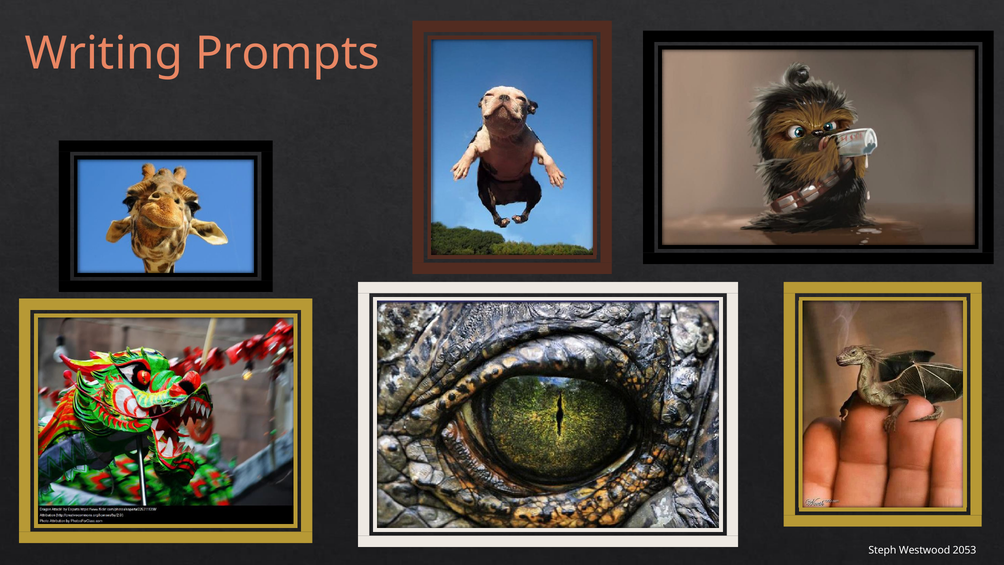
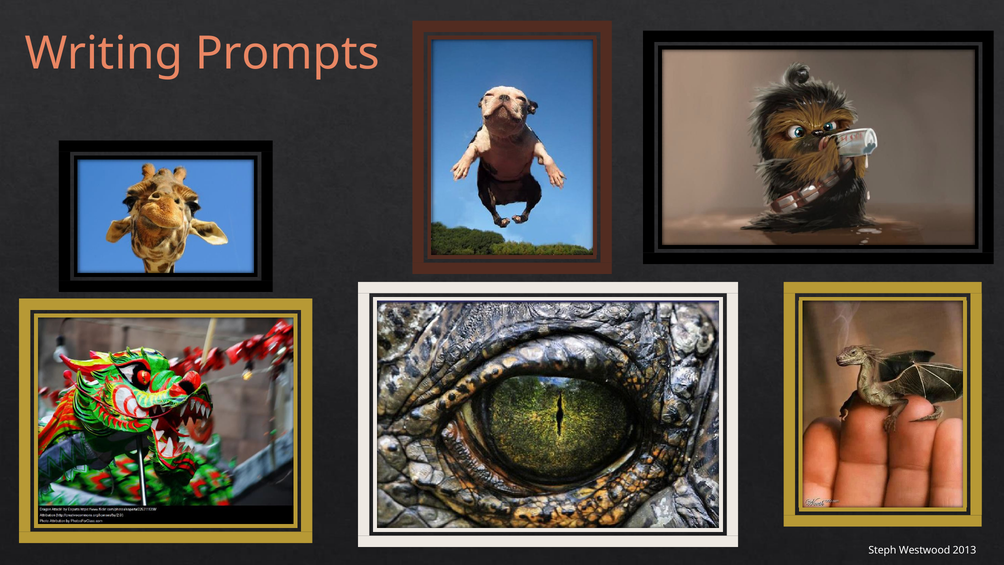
2053: 2053 -> 2013 (965, 550)
